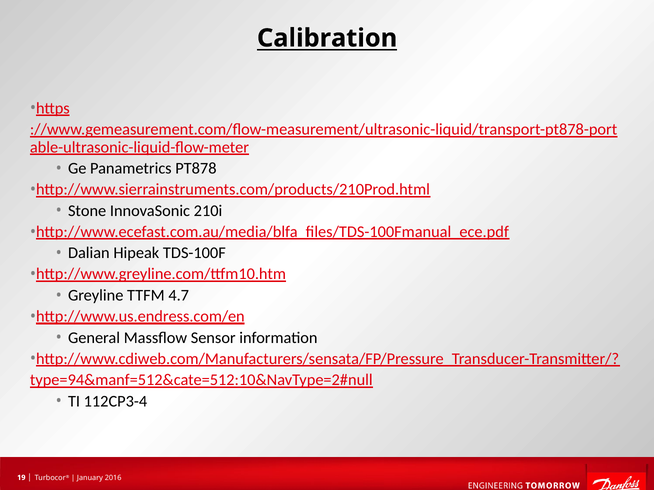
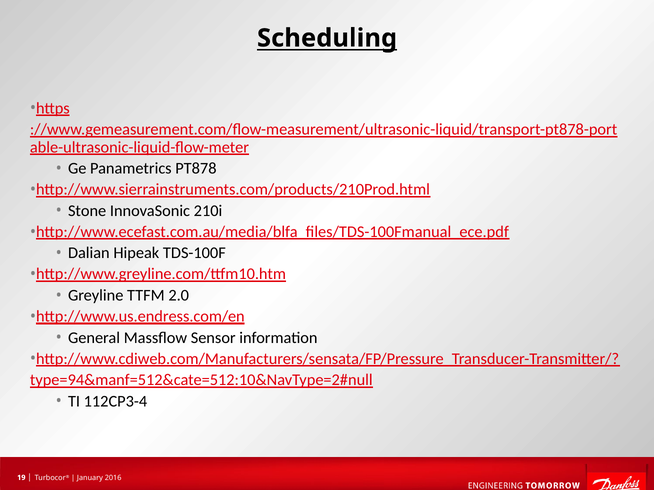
Calibration: Calibration -> Scheduling (327, 38)
4.7: 4.7 -> 2.0 (179, 296)
